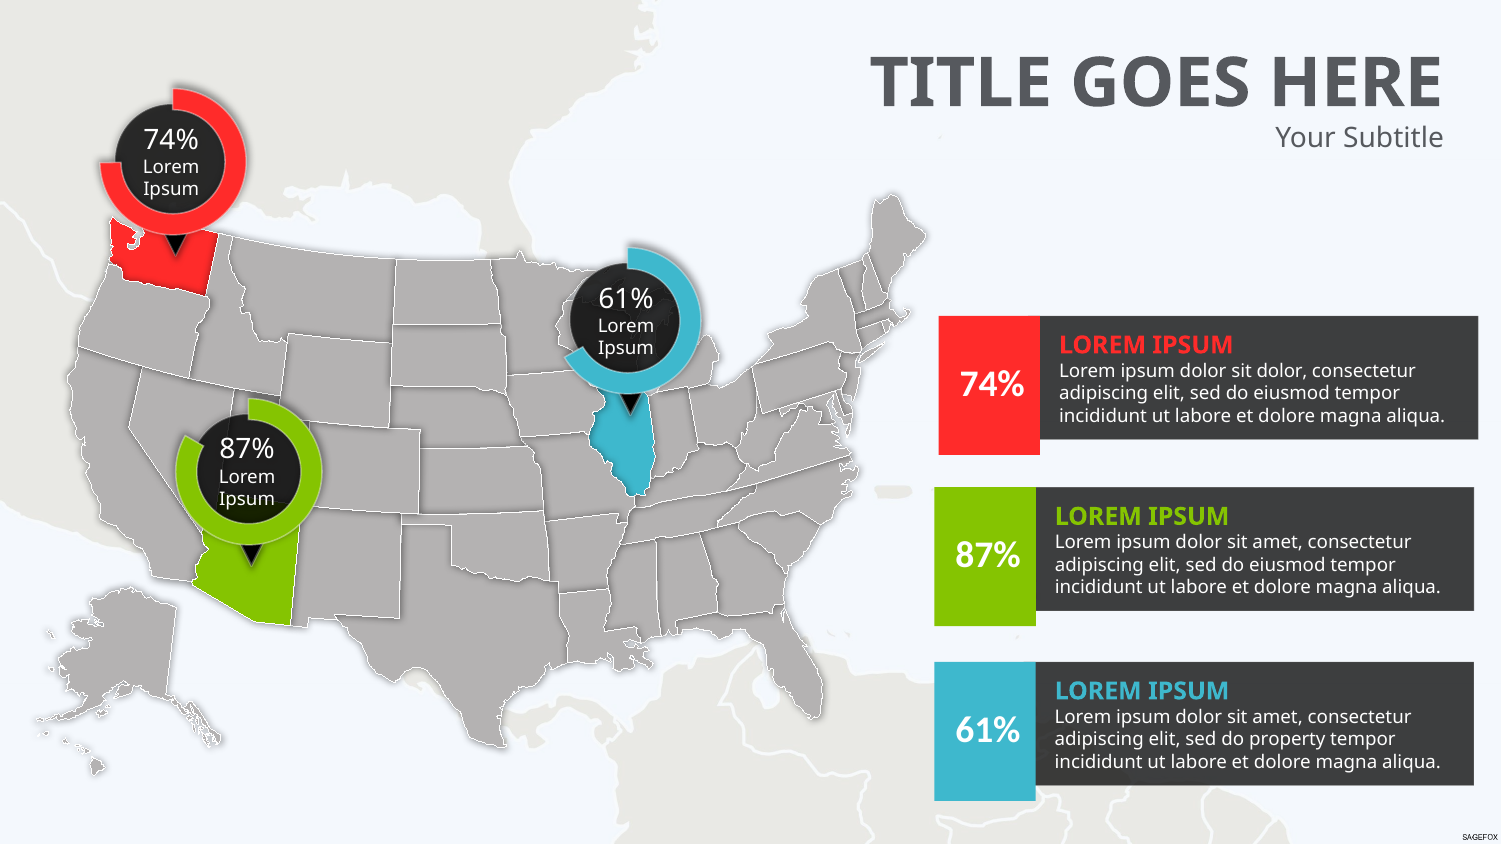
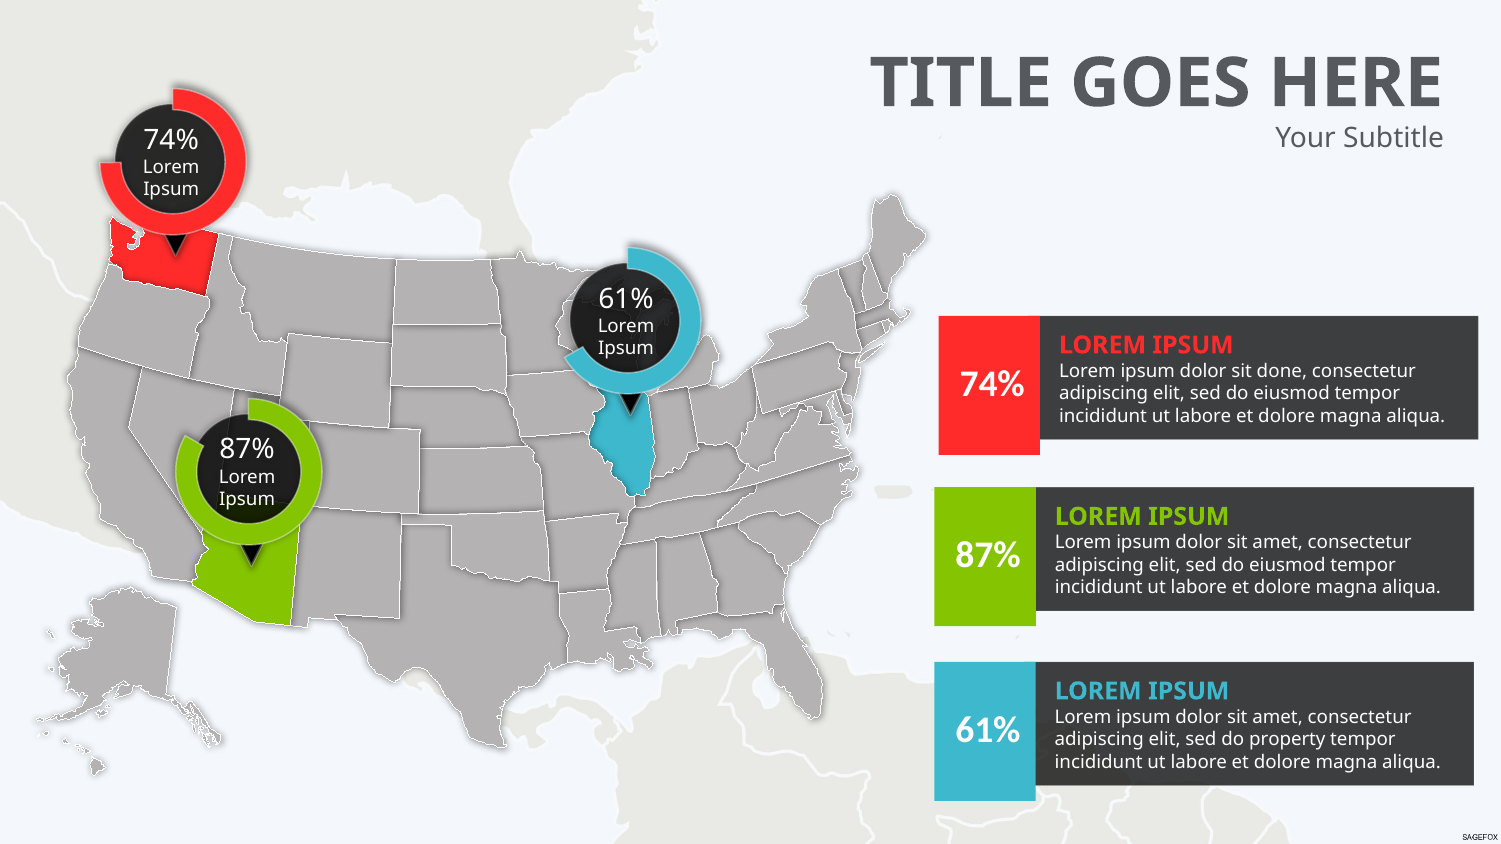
sit dolor: dolor -> done (1282, 371)
